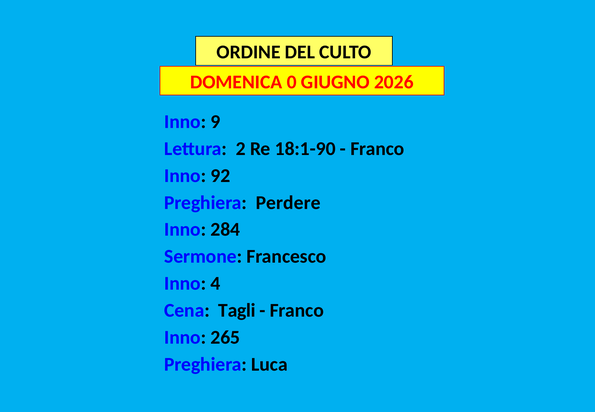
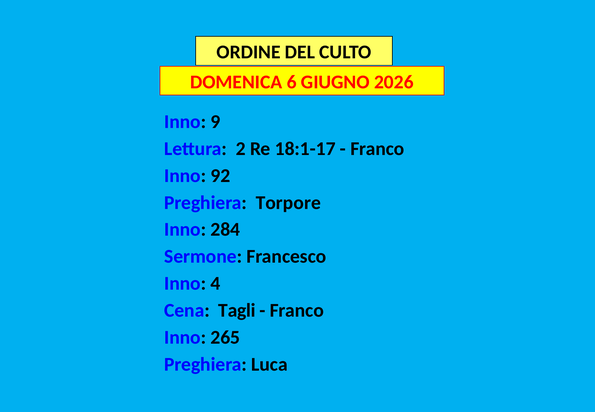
0: 0 -> 6 (292, 82)
18:1-90: 18:1-90 -> 18:1-17 (305, 149)
Perdere: Perdere -> Torpore (288, 203)
